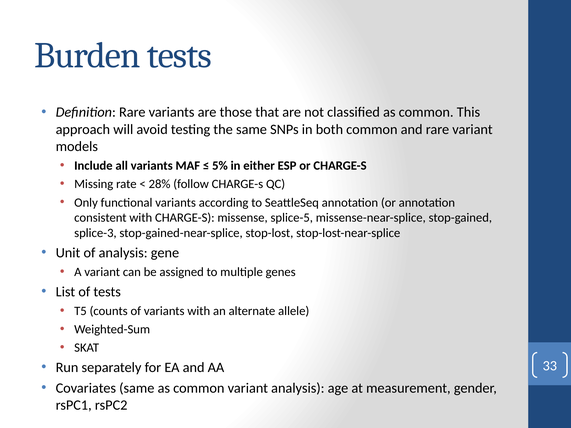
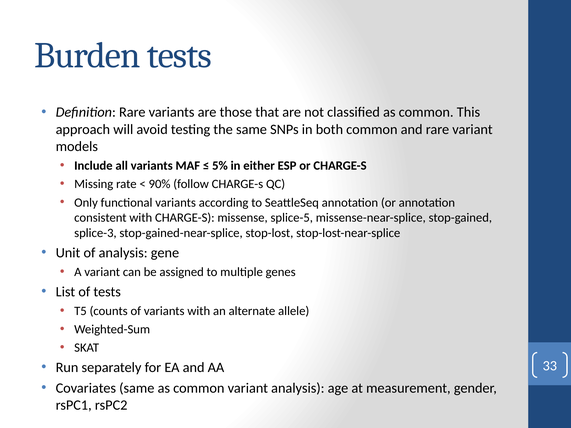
28%: 28% -> 90% (160, 184)
